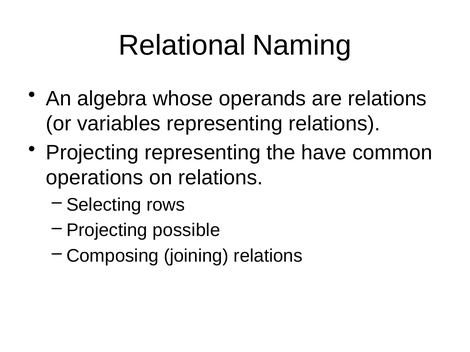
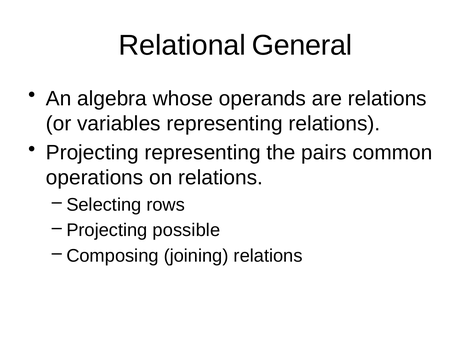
Naming: Naming -> General (302, 45)
have: have -> pairs (324, 153)
